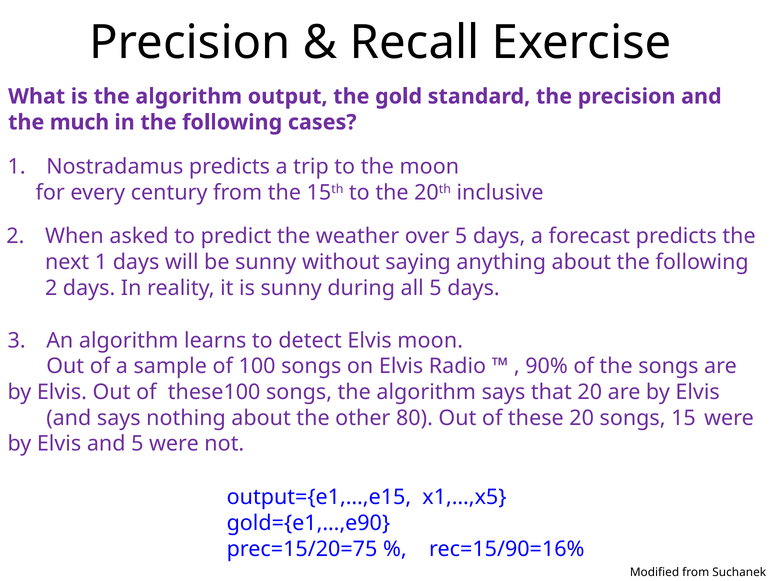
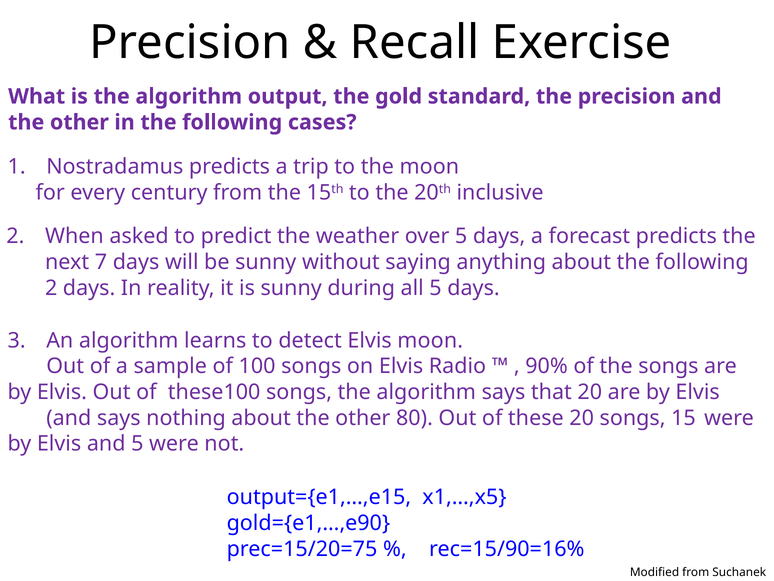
much: much -> other (79, 122)
next 1: 1 -> 7 (101, 262)
